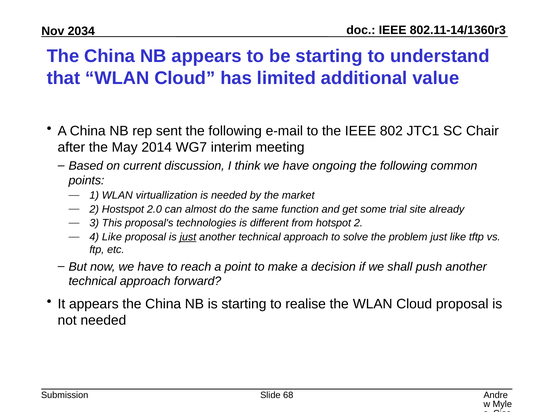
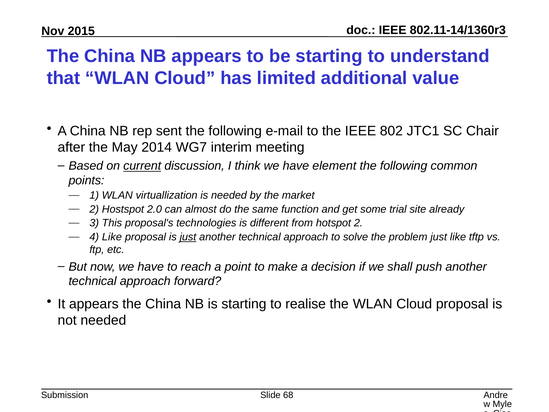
2034: 2034 -> 2015 (81, 31)
current underline: none -> present (142, 166)
ongoing: ongoing -> element (334, 166)
